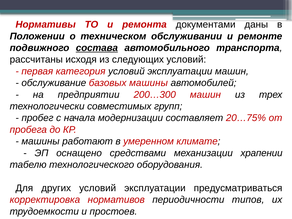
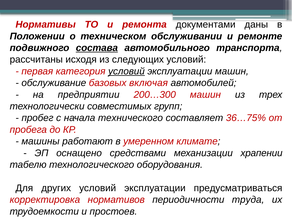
условий underline: none -> present (126, 71)
базовых машины: машины -> включая (149, 83)
модернизации: модернизации -> технического (130, 118)
20…75%: 20…75% -> 36…75% (246, 118)
типов: типов -> труда (248, 200)
